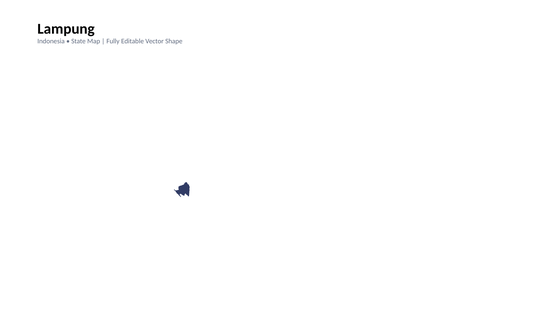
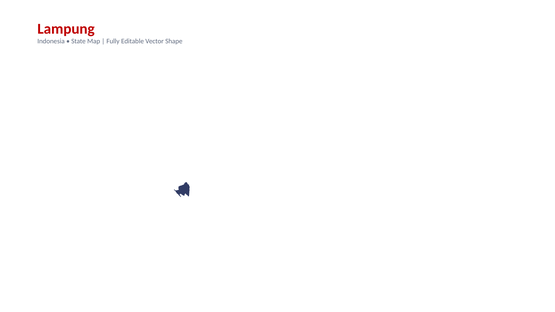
Lampung colour: black -> red (66, 29)
